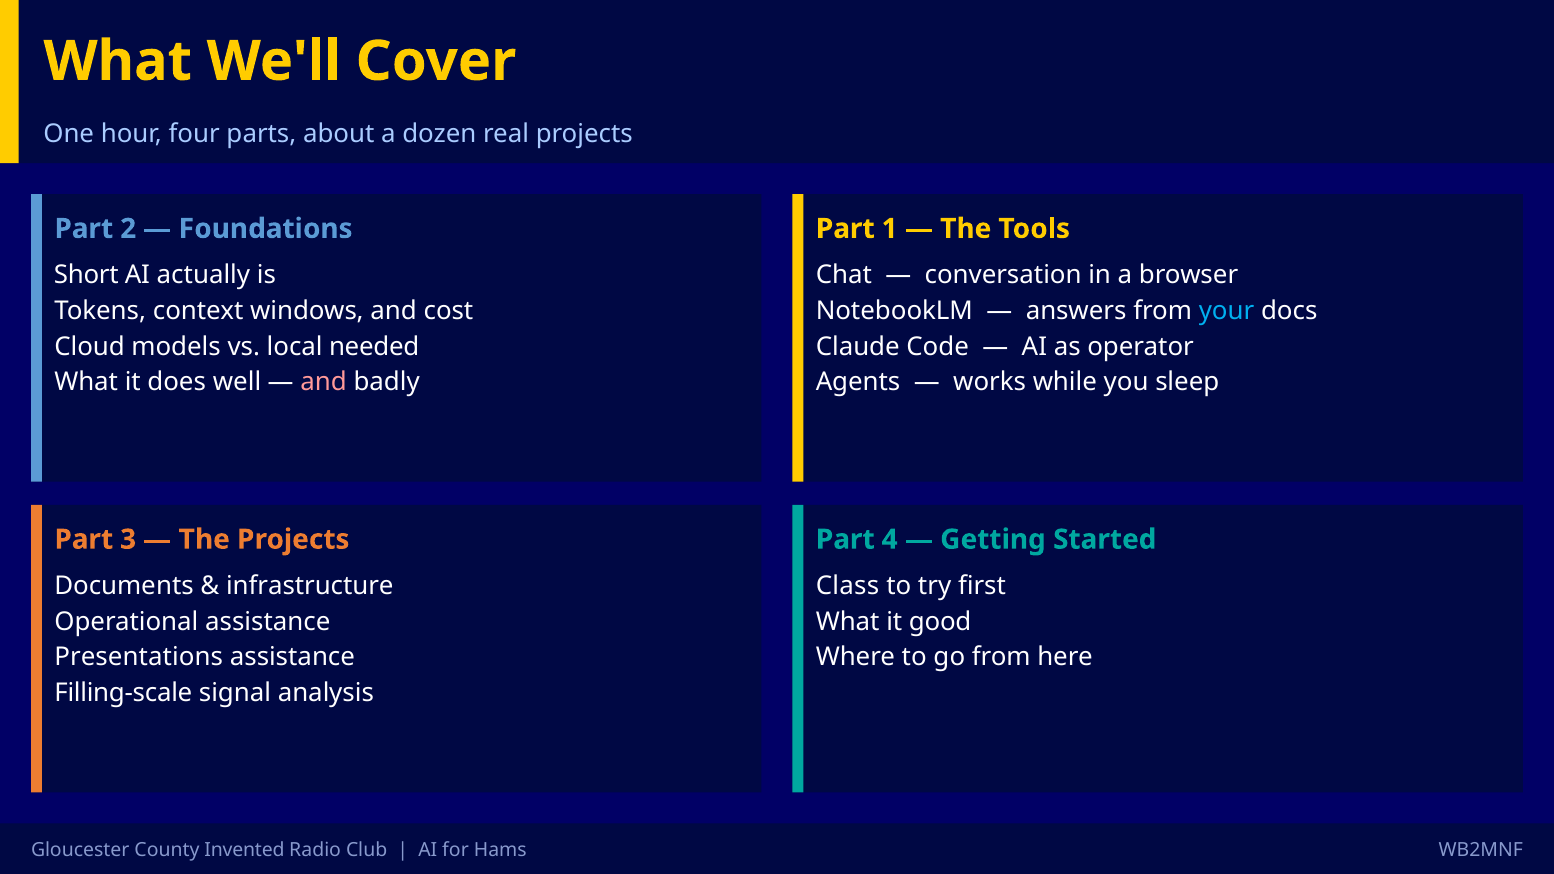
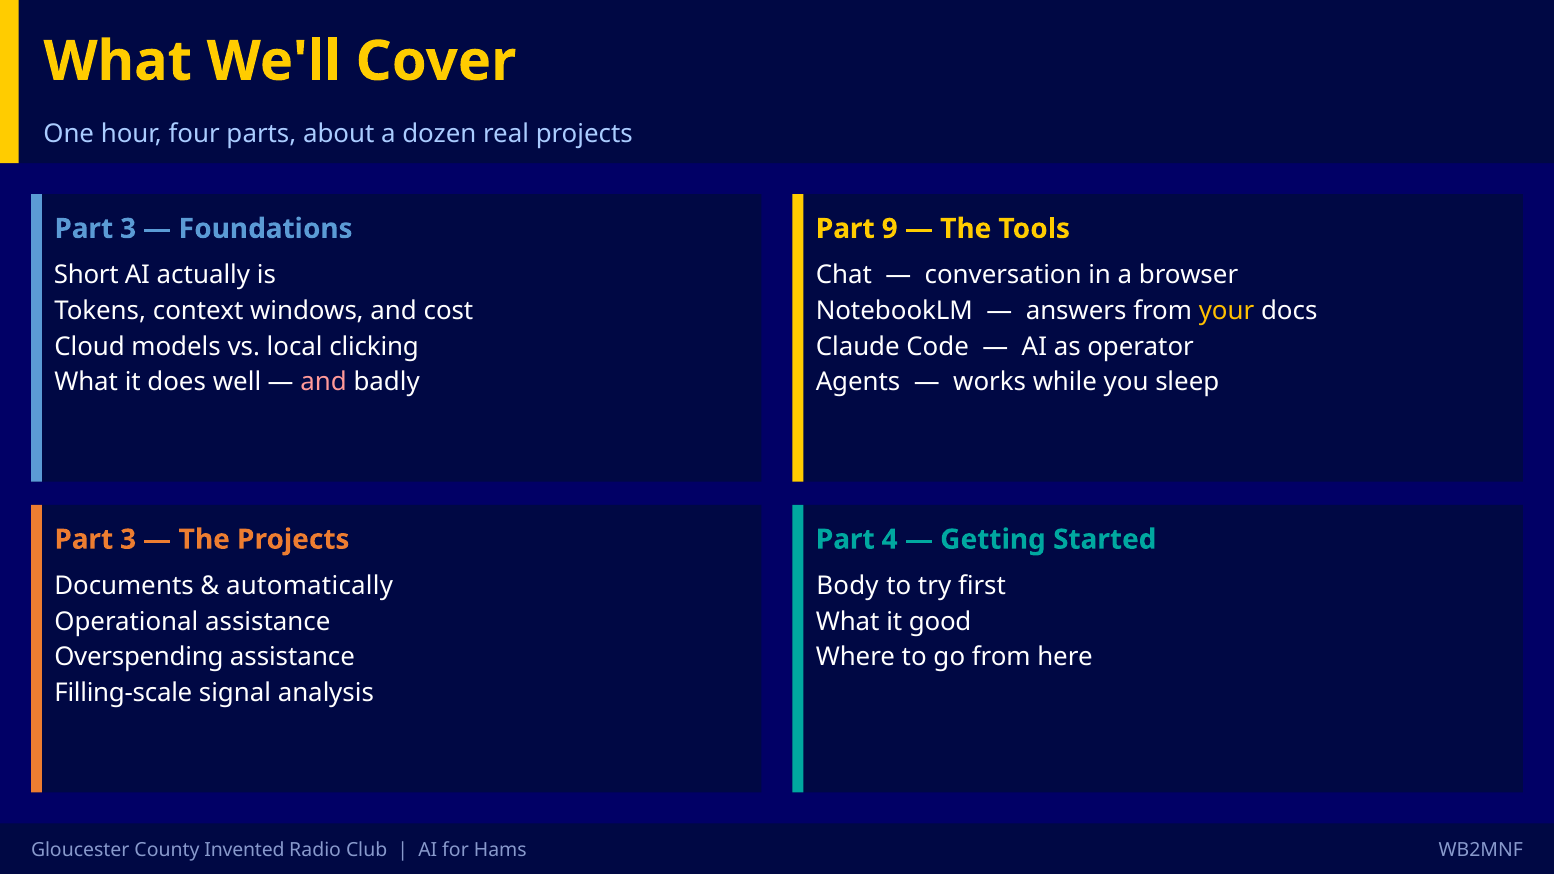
2: 2 -> 3 (128, 229)
1: 1 -> 9 (890, 229)
your colour: light blue -> yellow (1227, 311)
needed: needed -> clicking (374, 347)
infrastructure: infrastructure -> automatically (310, 586)
Class: Class -> Body (847, 586)
Presentations: Presentations -> Overspending (139, 658)
